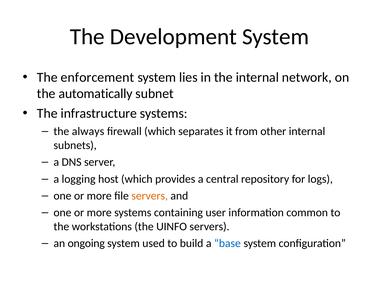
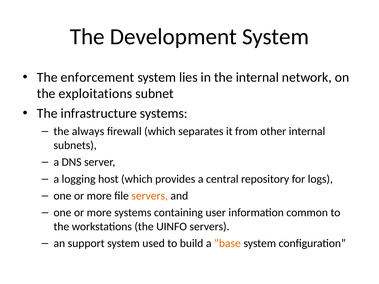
automatically: automatically -> exploitations (95, 94)
ongoing: ongoing -> support (86, 244)
base colour: blue -> orange (227, 244)
